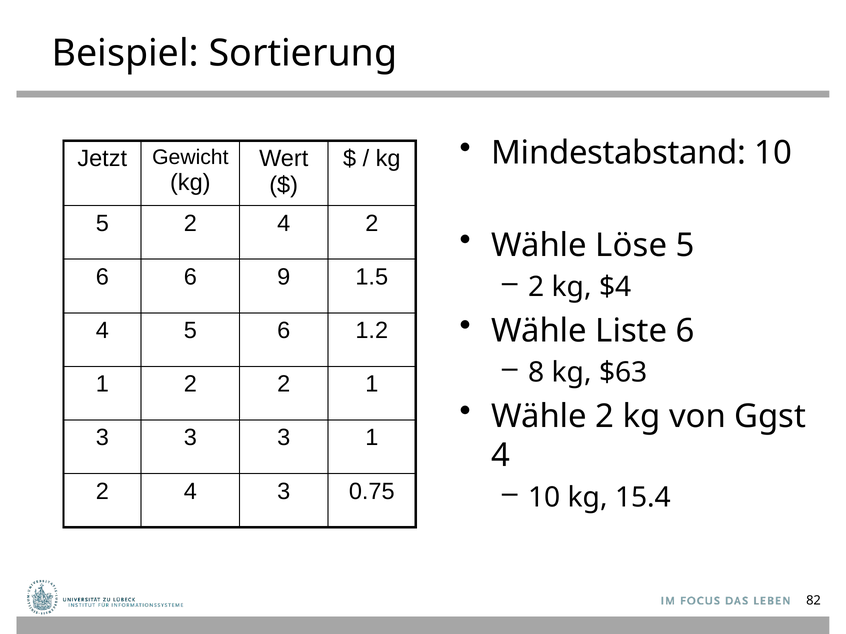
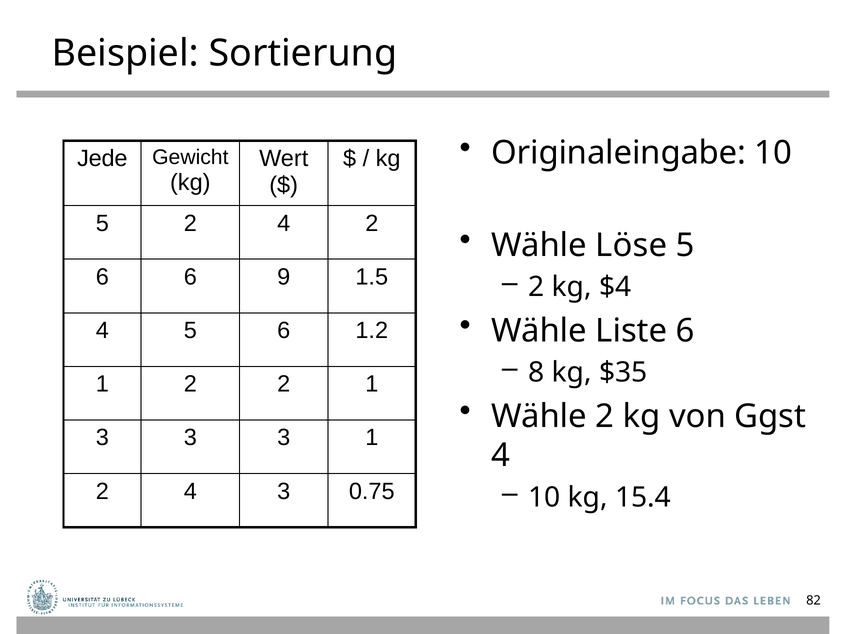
Mindestabstand: Mindestabstand -> Originaleingabe (619, 153)
Jetzt: Jetzt -> Jede (102, 159)
$63: $63 -> $35 (623, 373)
